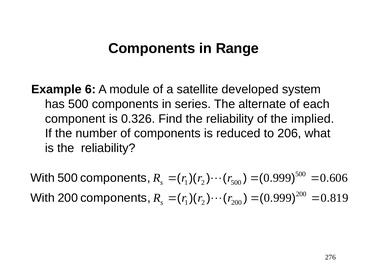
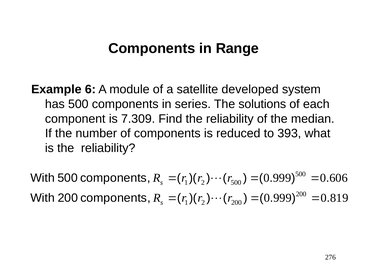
alternate: alternate -> solutions (262, 104)
0.326: 0.326 -> 7.309 (138, 119)
implied: implied -> median (313, 119)
206: 206 -> 393 (289, 134)
